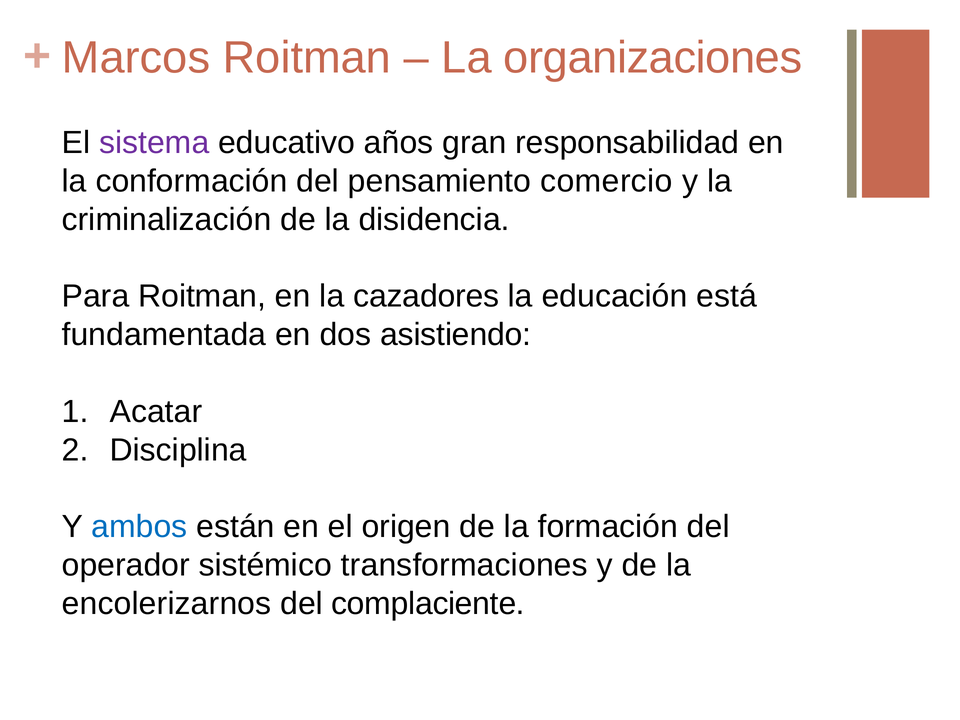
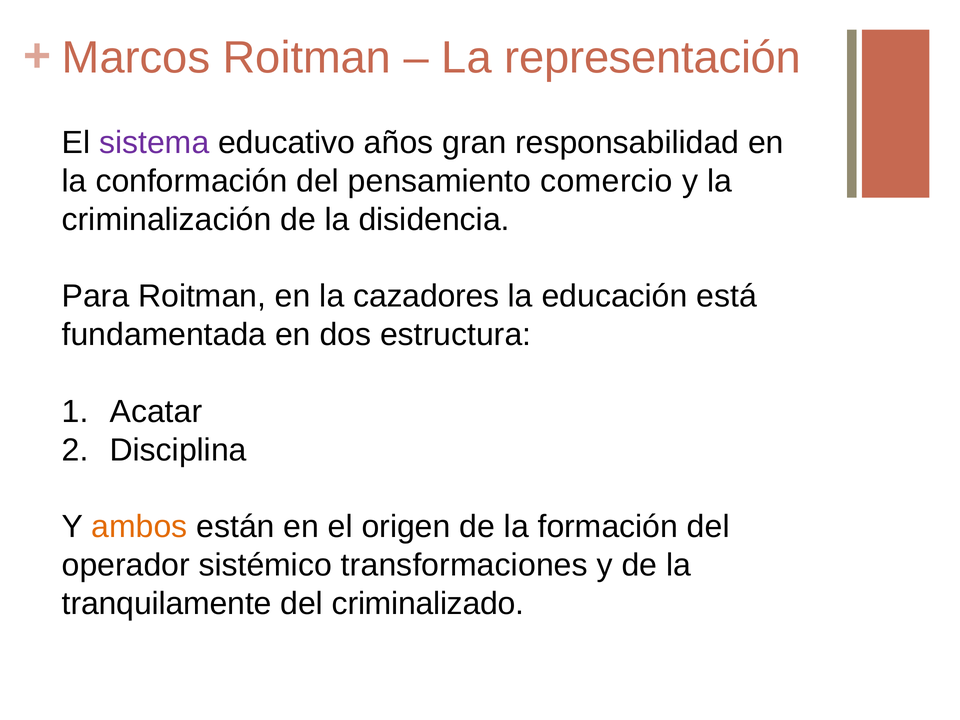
organizaciones: organizaciones -> representación (653, 58)
asistiendo: asistiendo -> estructura (456, 335)
ambos colour: blue -> orange (139, 527)
encolerizarnos: encolerizarnos -> tranquilamente (167, 604)
complaciente: complaciente -> criminalizado (428, 604)
